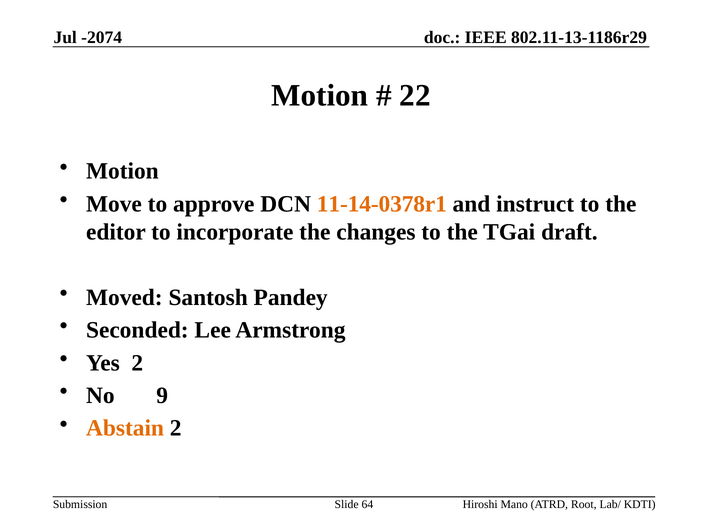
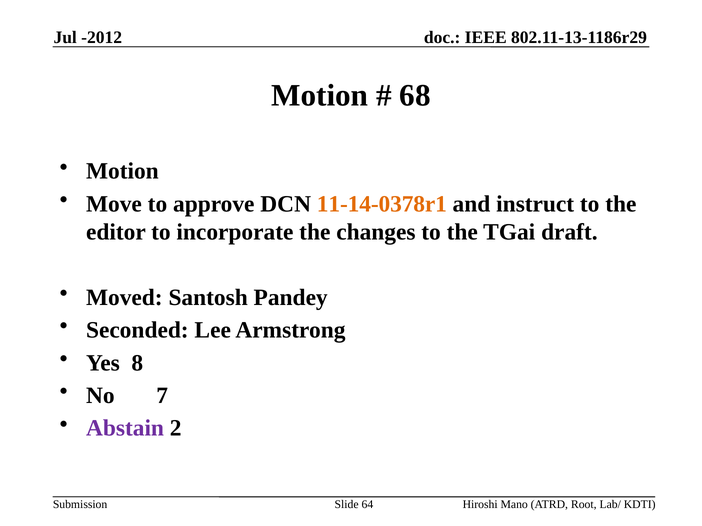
-2074: -2074 -> -2012 (102, 37)
22: 22 -> 68 (415, 96)
Yes 2: 2 -> 8 (137, 363)
9: 9 -> 7 (162, 396)
Abstain colour: orange -> purple (125, 429)
